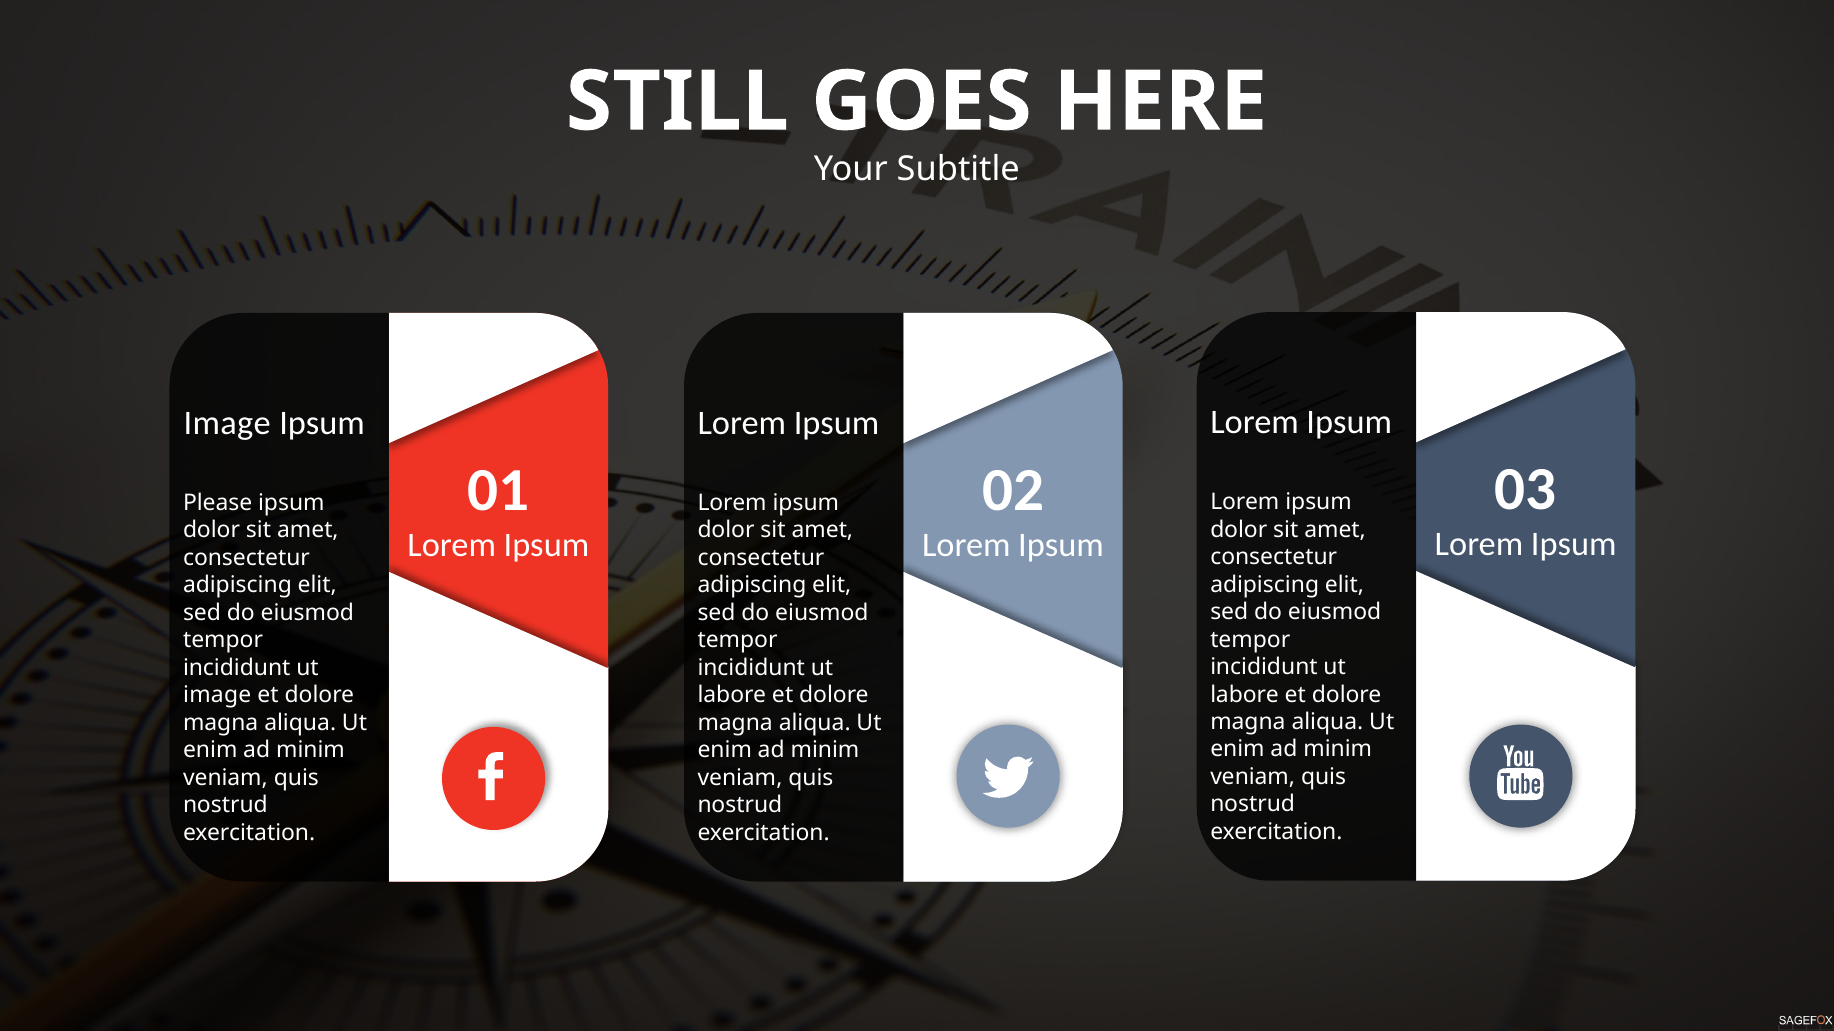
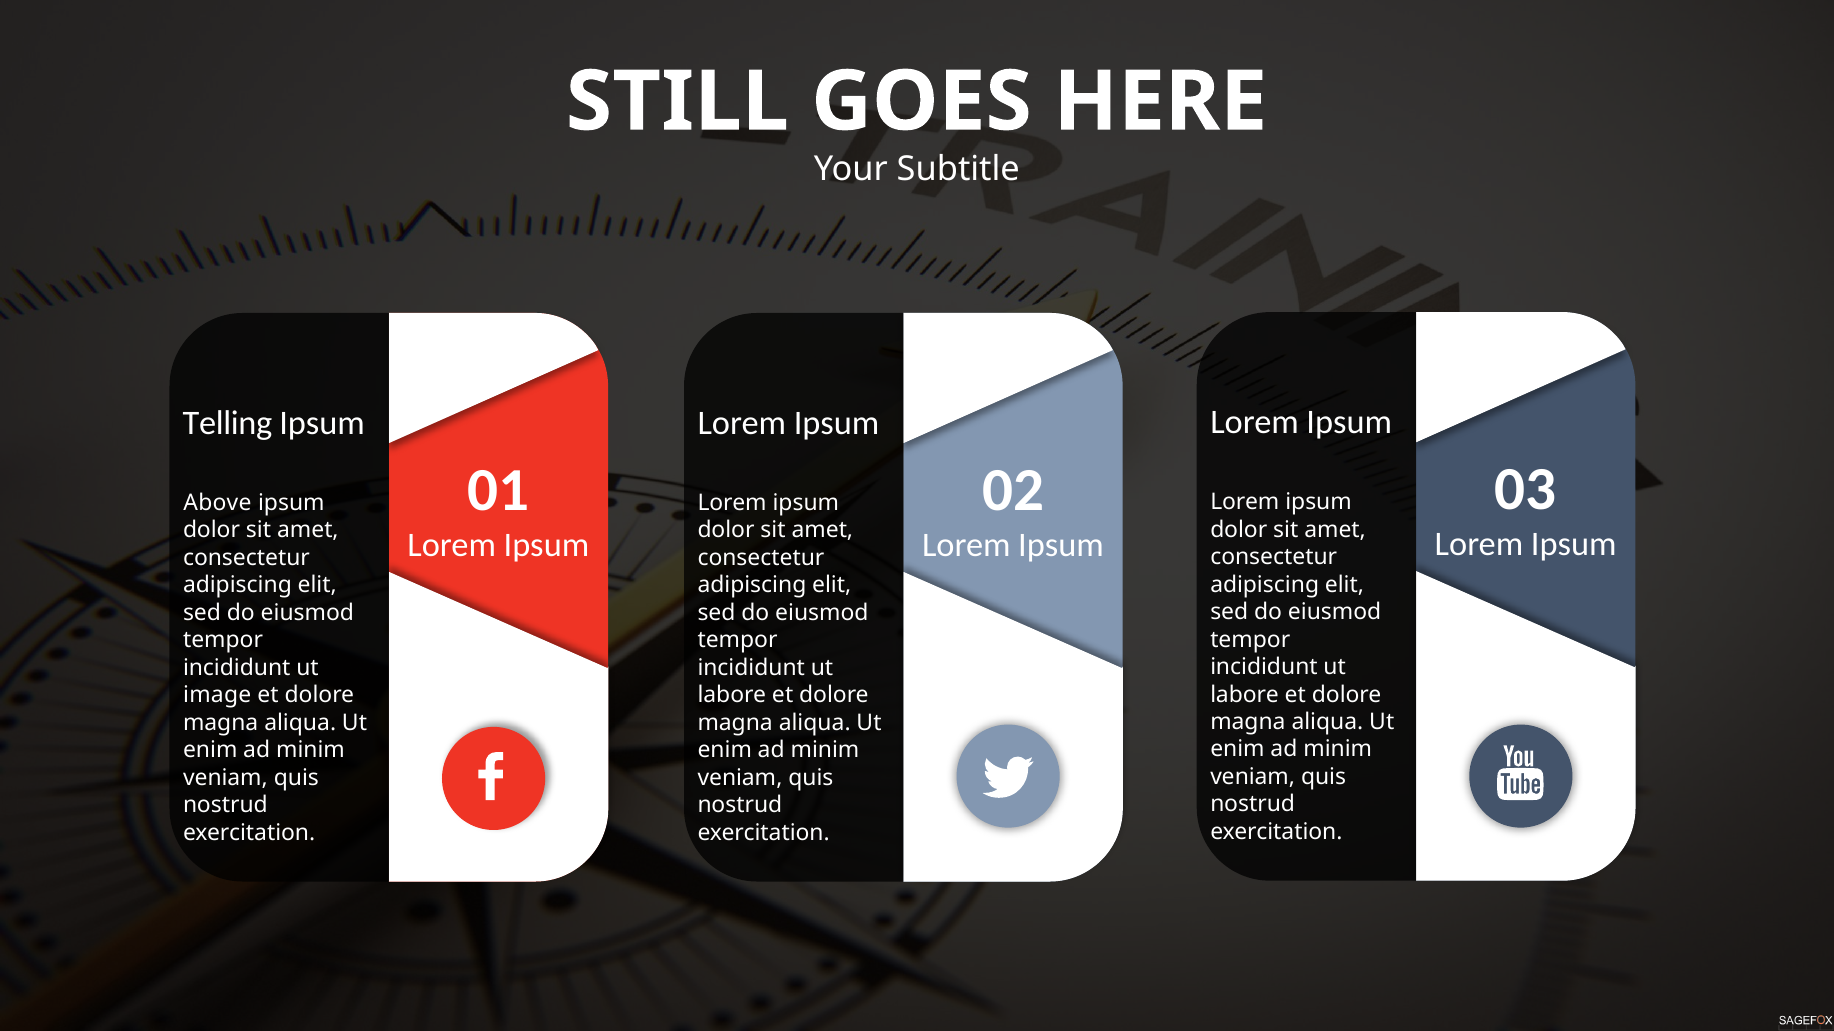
Image: Image -> Telling (227, 424)
Please: Please -> Above (217, 503)
